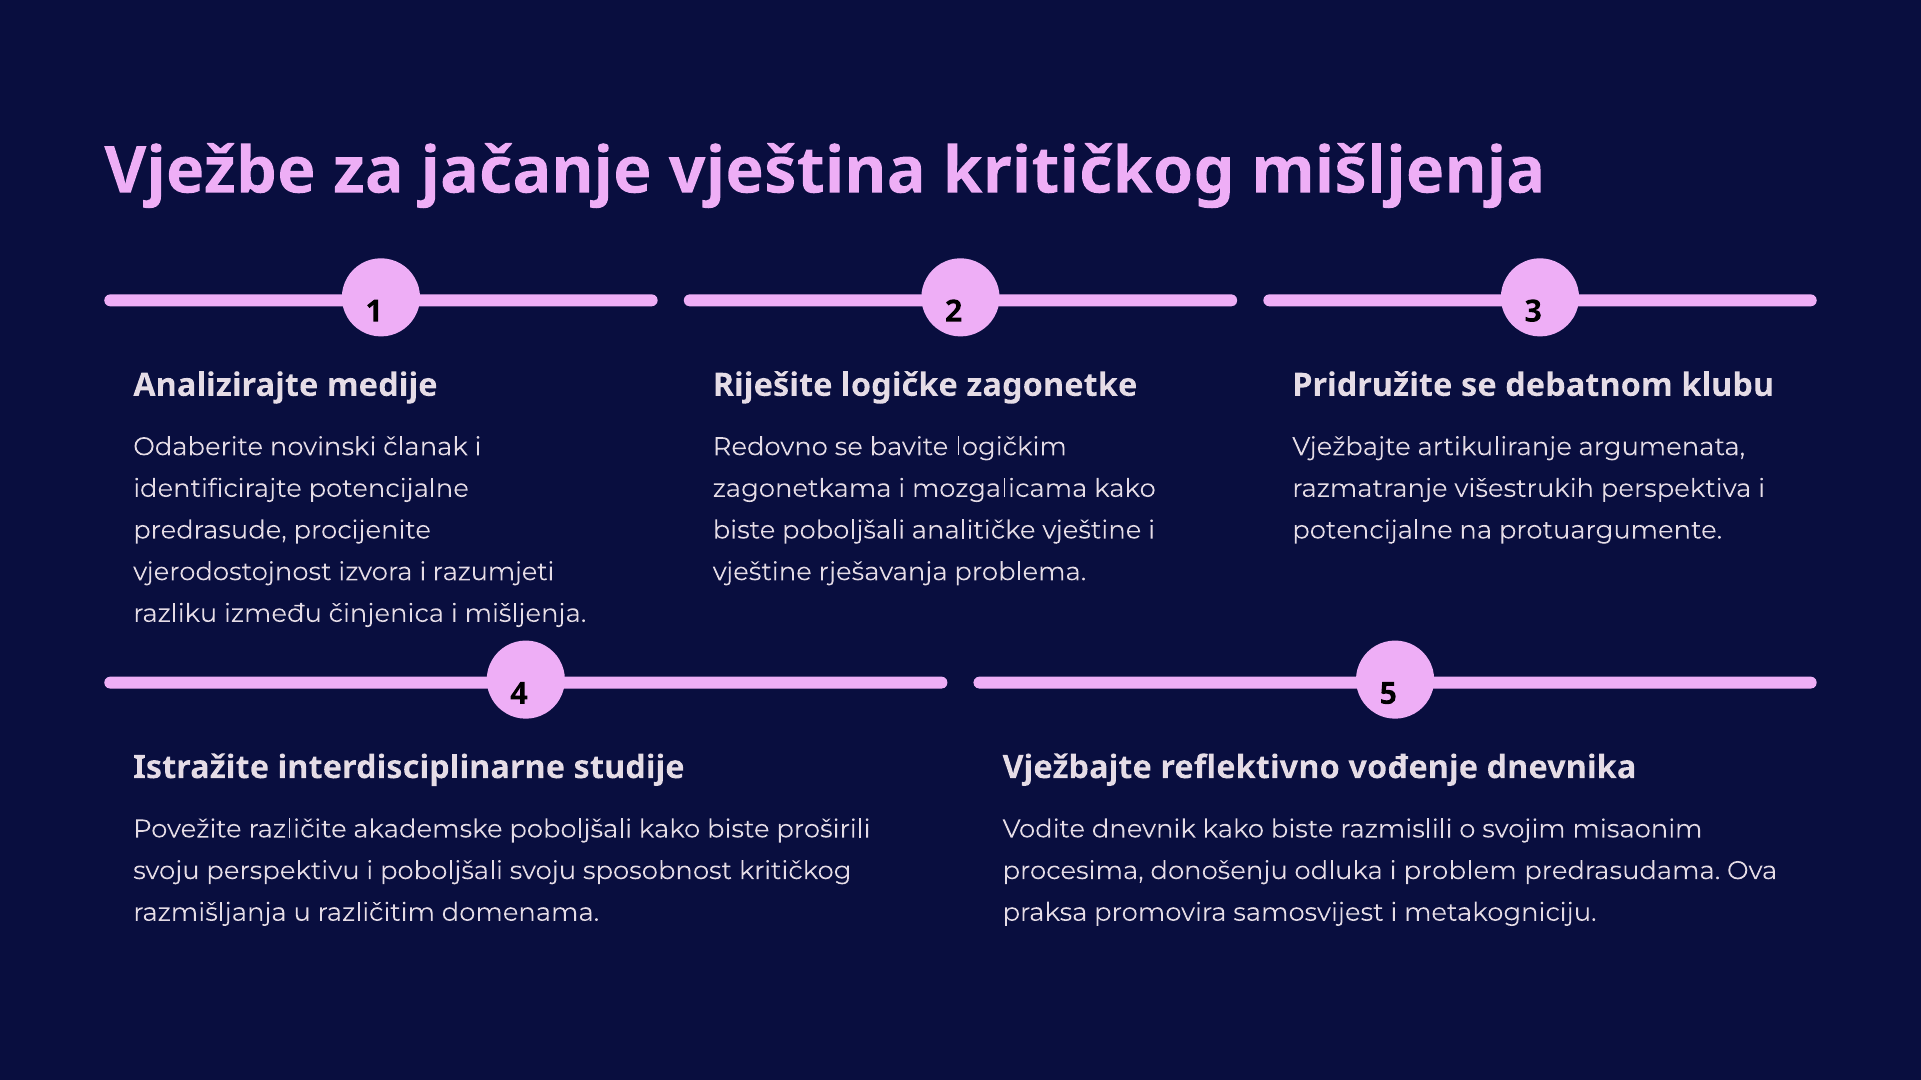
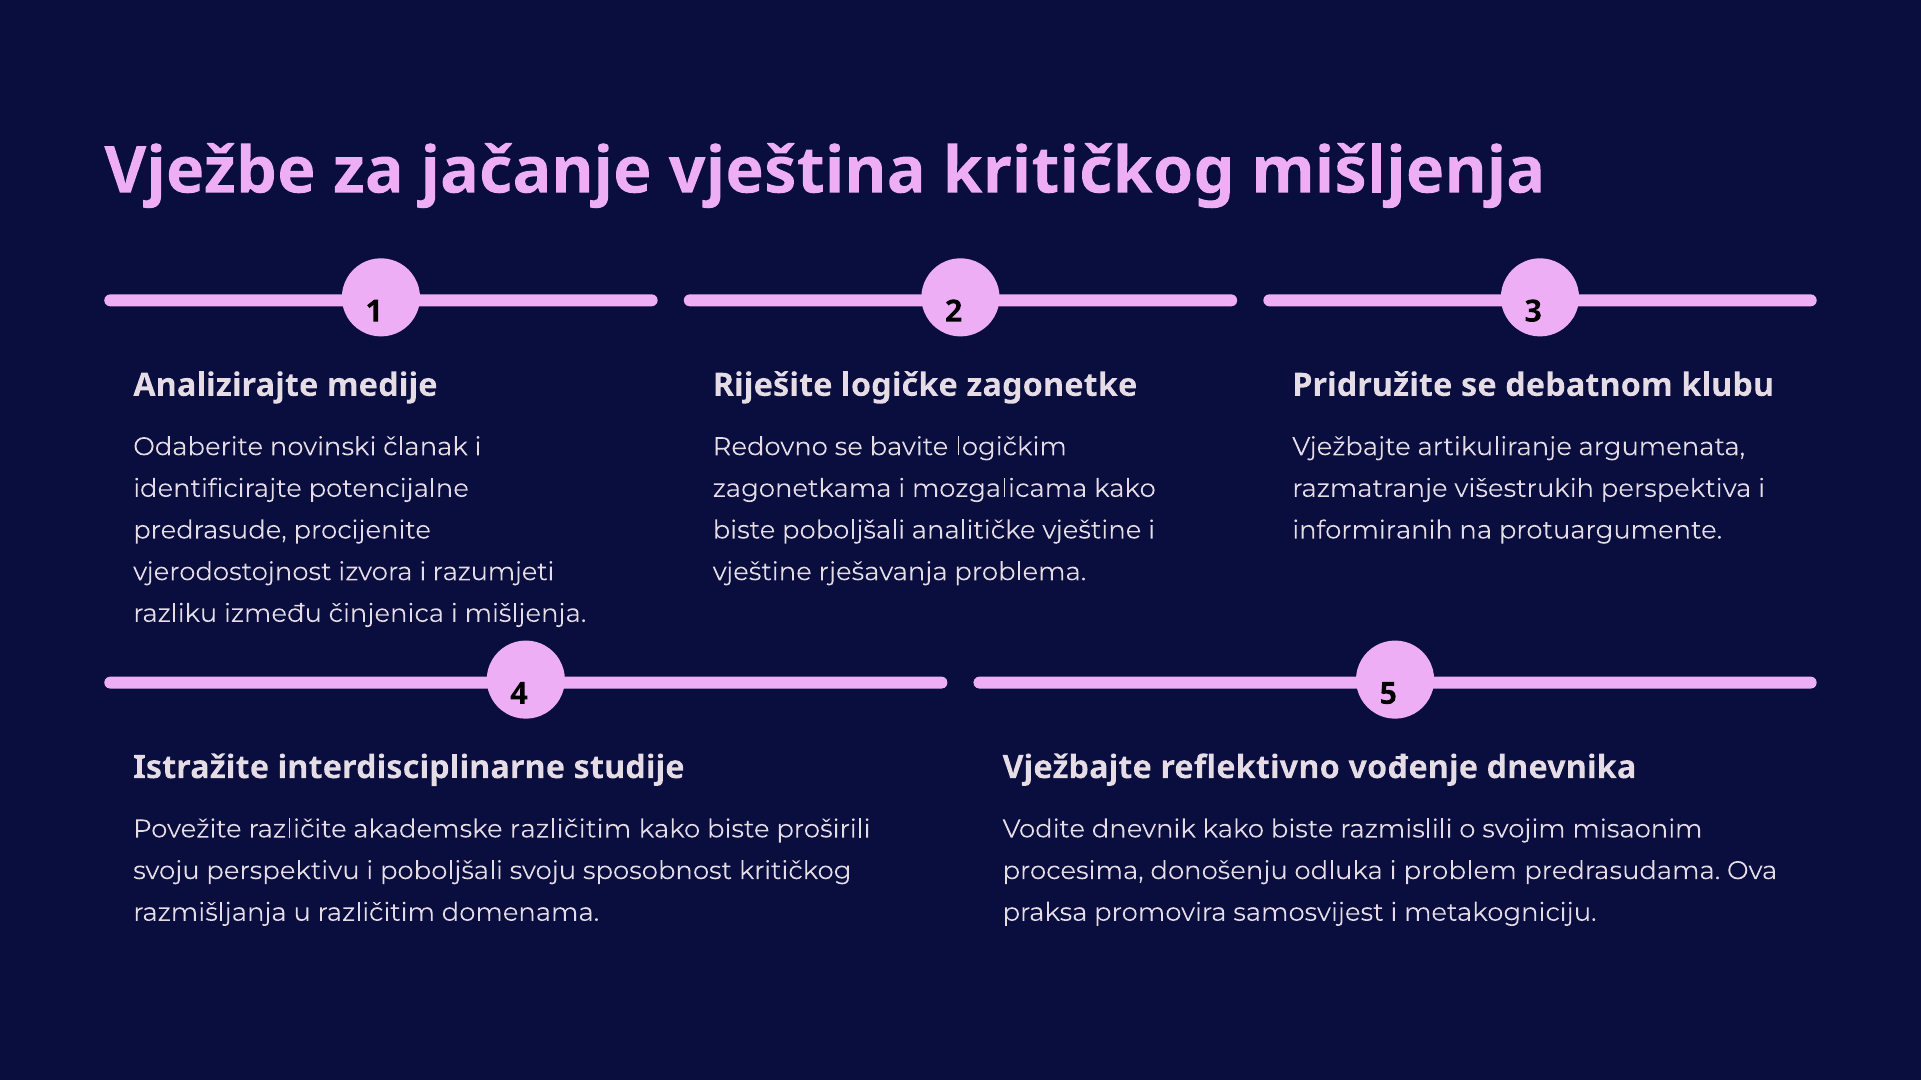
potencijalne: potencijalne -> informiranih (1373, 530)
akademske poboljšali: poboljšali -> različitim (571, 829)
